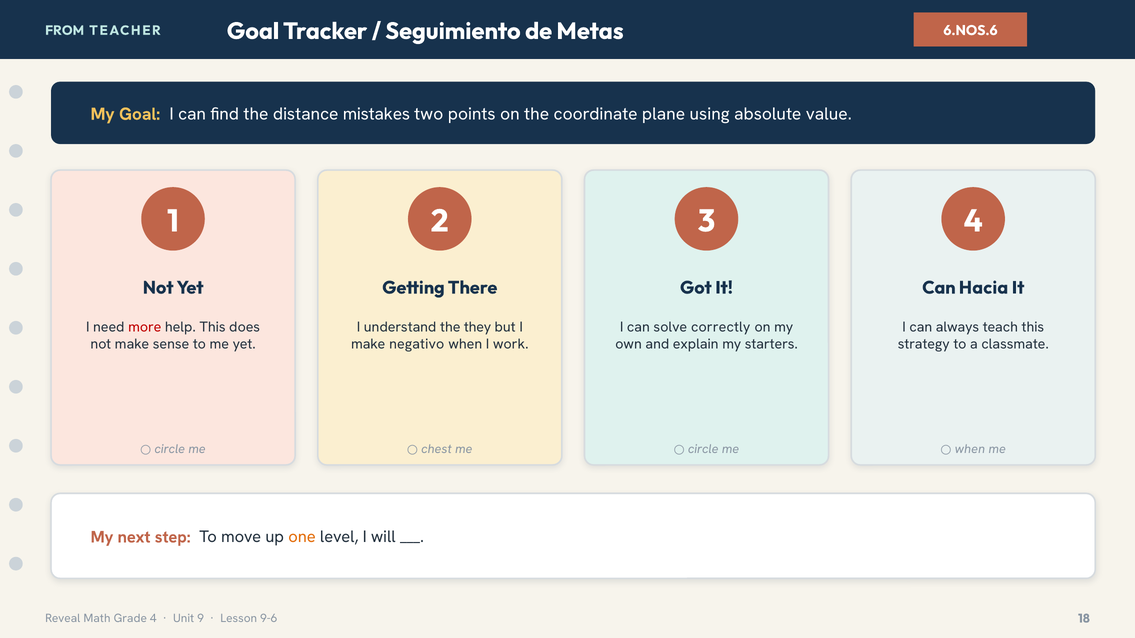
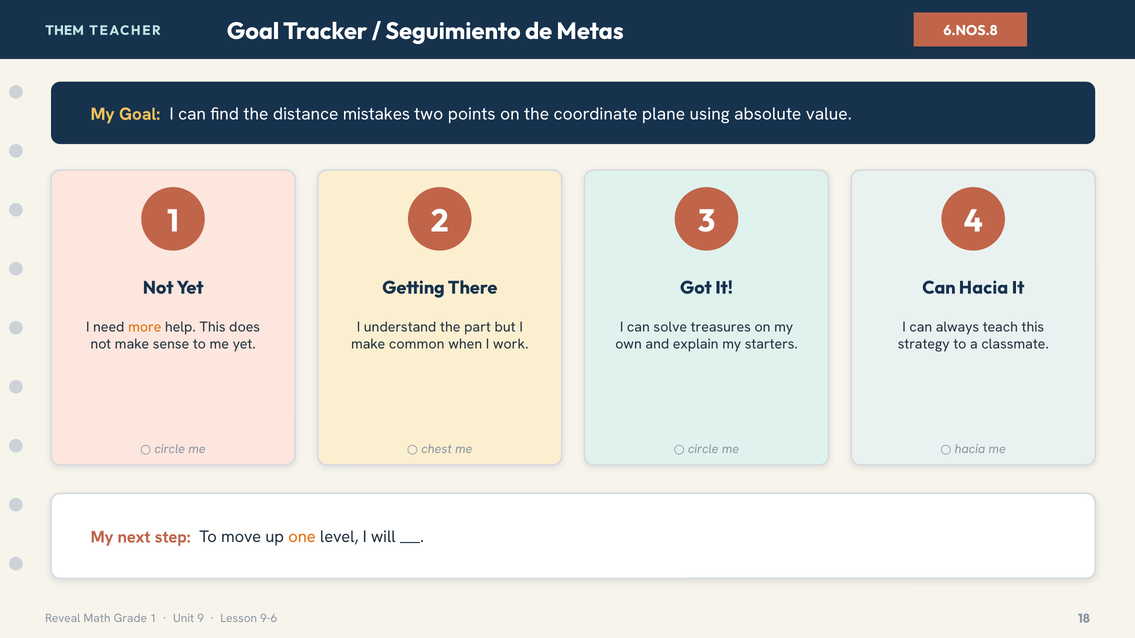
FROM: FROM -> THEM (65, 30)
6.NOS.6: 6.NOS.6 -> 6.NOS.8 (970, 30)
more colour: red -> orange (145, 327)
they: they -> part (478, 327)
correctly: correctly -> treasures (721, 327)
negativo: negativo -> common (417, 344)
when: when -> hacia (970, 449)
Grade 4: 4 -> 1 (153, 619)
